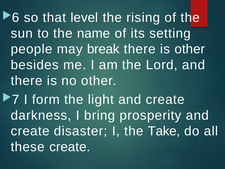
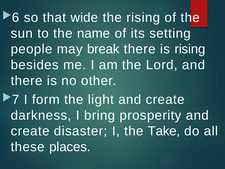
level: level -> wide (84, 18)
is other: other -> rising (190, 49)
these create: create -> places (70, 147)
